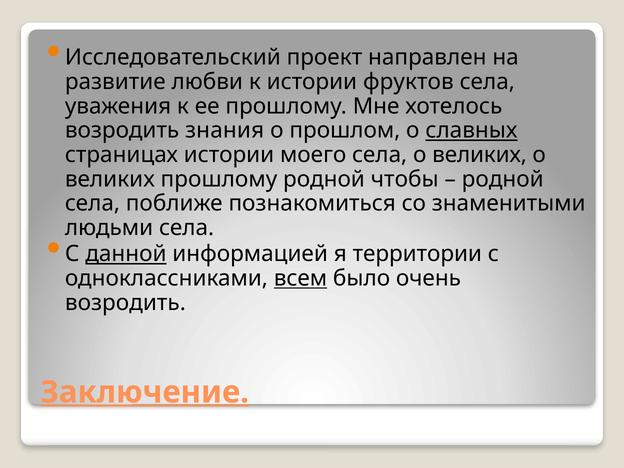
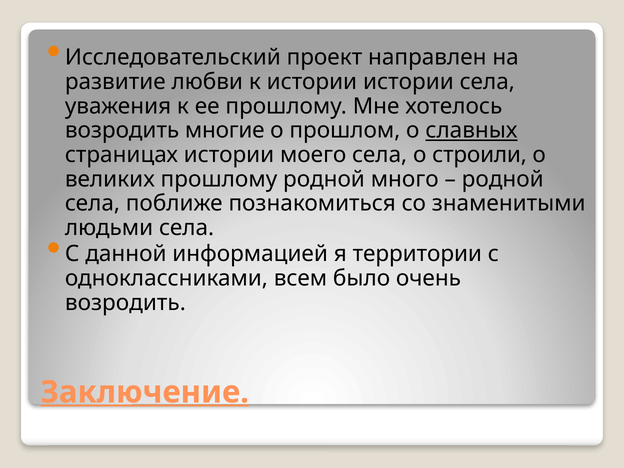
истории фруктов: фруктов -> истории (408, 82)
знания: знания -> многие (225, 130)
села о великих: великих -> строили (480, 155)
чтобы: чтобы -> много (405, 179)
данной underline: present -> none (126, 254)
всем underline: present -> none (300, 278)
